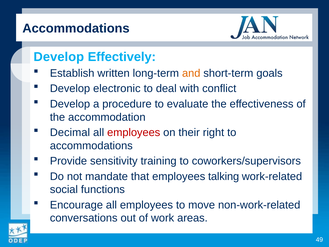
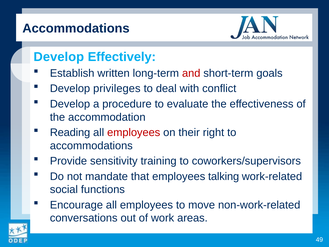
and colour: orange -> red (191, 73)
electronic: electronic -> privileges (117, 88)
Decimal: Decimal -> Reading (70, 132)
